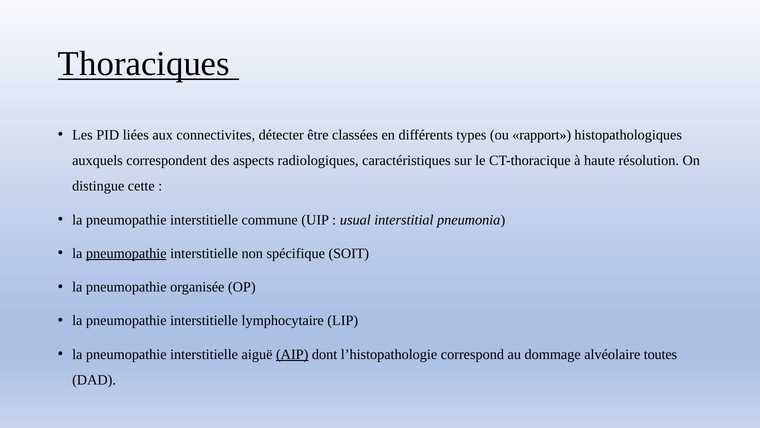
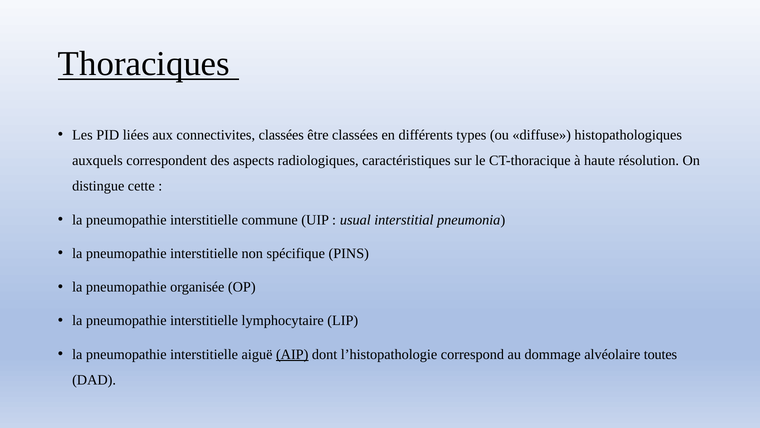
connectivites détecter: détecter -> classées (281, 135)
rapport: rapport -> diffuse (542, 135)
pneumopathie underline: present -> none (126, 253)
SOIT: SOIT -> PINS (349, 253)
